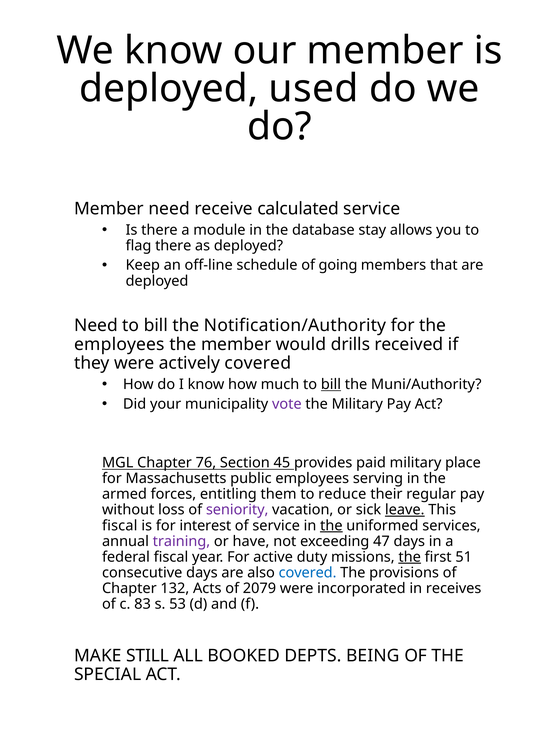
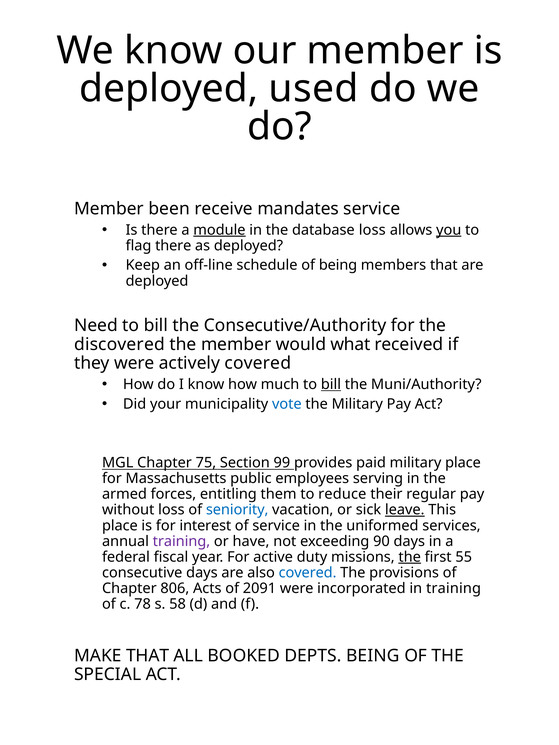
Member need: need -> been (169, 209)
calculated: calculated -> mandates (298, 209)
module underline: none -> present (219, 230)
database stay: stay -> loss (372, 230)
you underline: none -> present (449, 230)
of going: going -> being (338, 265)
Notification/Authority: Notification/Authority -> Consecutive/Authority (295, 326)
employees: employees -> discovered (119, 345)
drills: drills -> what (350, 345)
vote colour: purple -> blue (287, 404)
76: 76 -> 75 (206, 463)
45: 45 -> 99 (282, 463)
seniority colour: purple -> blue (237, 510)
fiscal: fiscal -> place (120, 526)
the underline: present -> none (331, 526)
47: 47 -> 90 (381, 542)
51: 51 -> 55 (464, 557)
132: 132 -> 806 (175, 589)
2079: 2079 -> 2091 (259, 589)
in receives: receives -> training (454, 589)
83: 83 -> 78 (143, 604)
53: 53 -> 58 (178, 604)
MAKE STILL: STILL -> THAT (148, 656)
